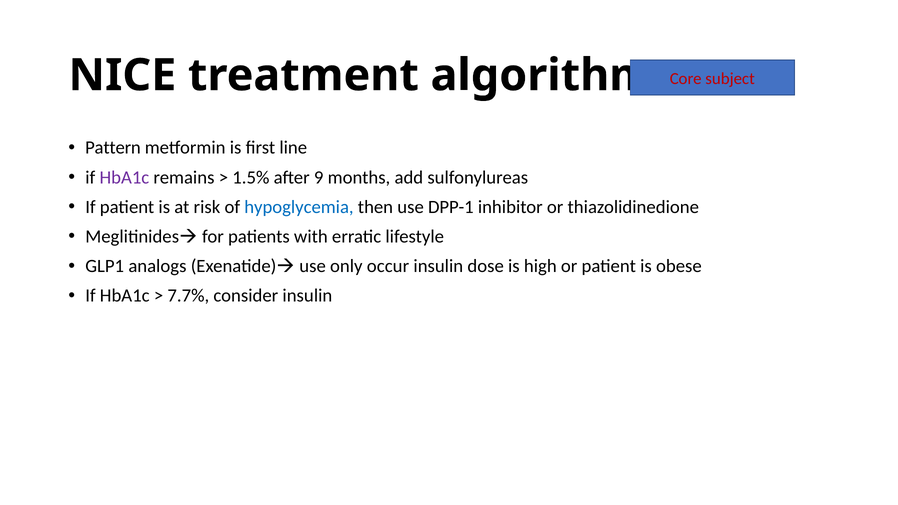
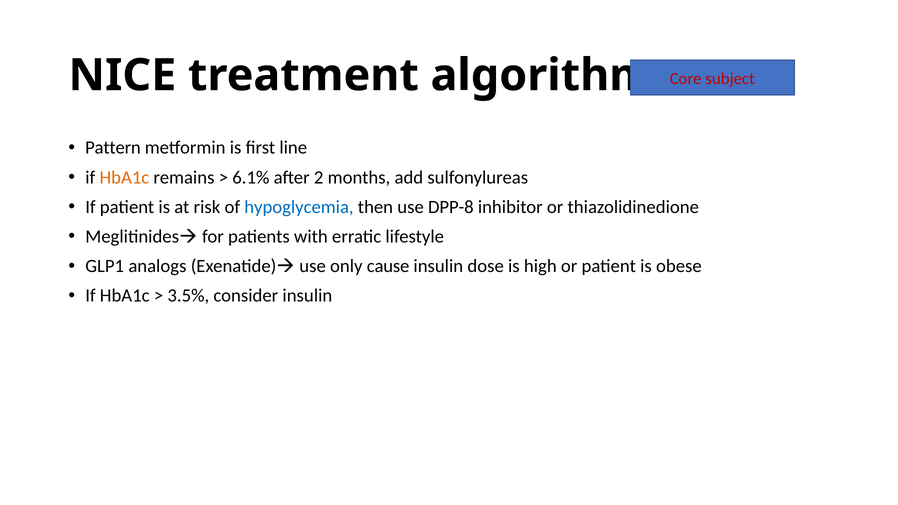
HbA1c colour: purple -> orange (124, 177)
1.5%: 1.5% -> 6.1% (251, 177)
9: 9 -> 2 (319, 177)
DPP-1: DPP-1 -> DPP-8 (451, 207)
occur: occur -> cause (388, 266)
7.7%: 7.7% -> 3.5% (188, 296)
